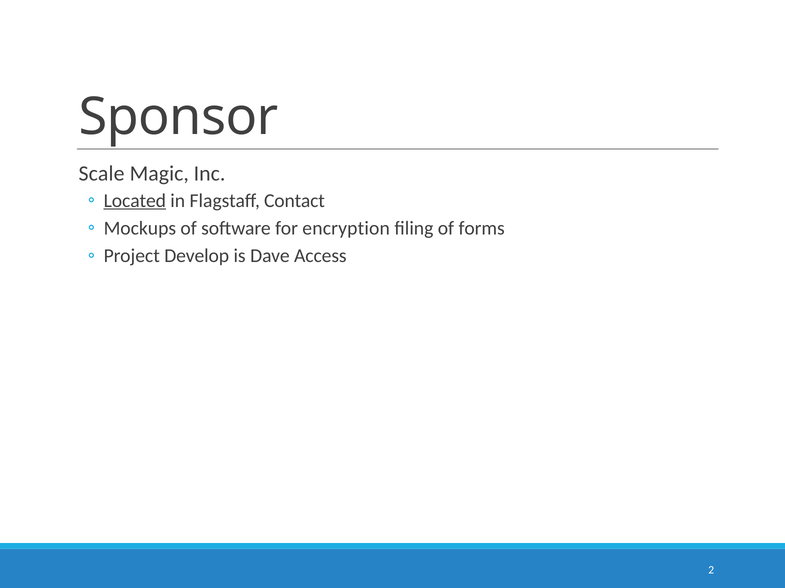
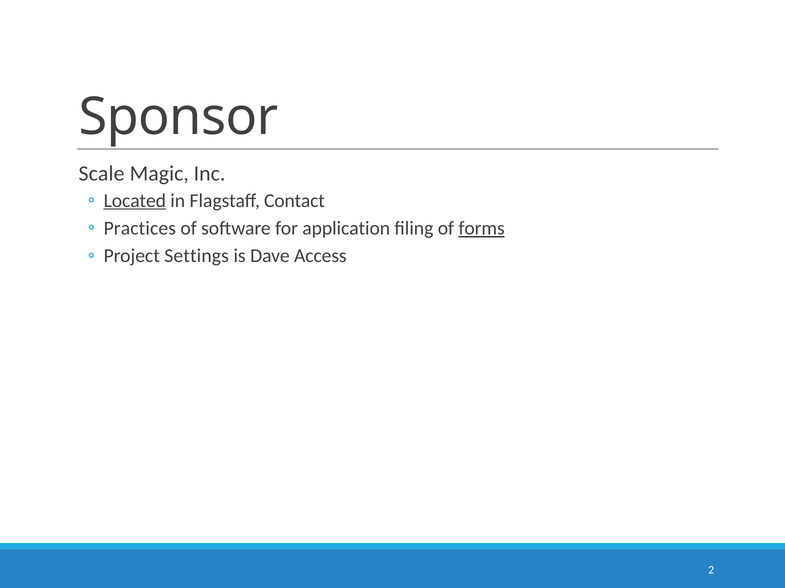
Mockups: Mockups -> Practices (140, 229)
encryption: encryption -> application (346, 229)
forms underline: none -> present (482, 229)
Develop: Develop -> Settings (197, 256)
